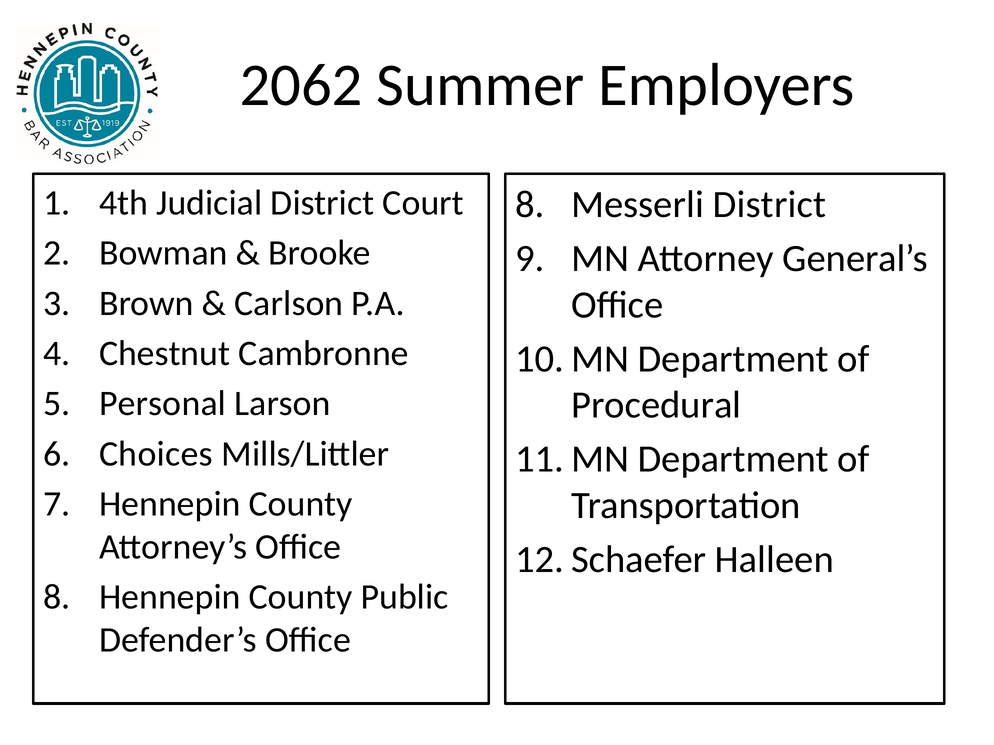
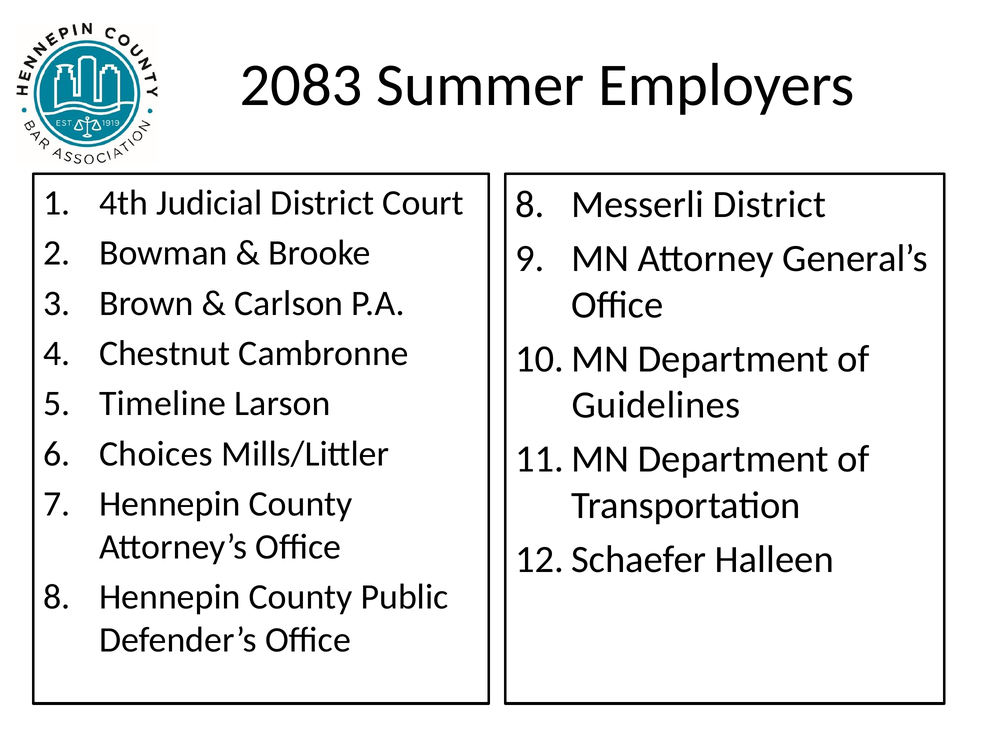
2062: 2062 -> 2083 (301, 86)
Personal: Personal -> Timeline (163, 404)
Procedural: Procedural -> Guidelines (656, 405)
